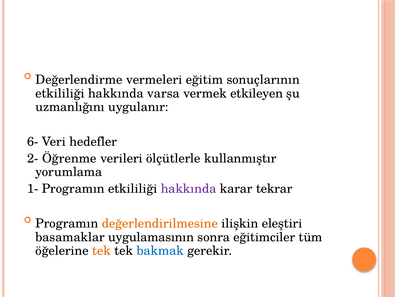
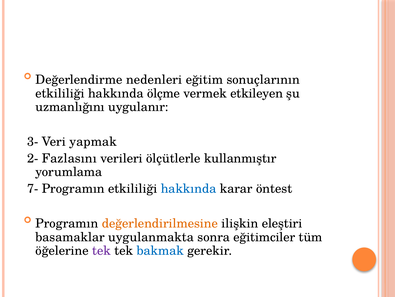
vermeleri: vermeleri -> nedenleri (154, 80)
varsa: varsa -> ölçme (164, 93)
6-: 6- -> 3- (33, 141)
hedefler: hedefler -> yapmak (93, 141)
Öğrenme: Öğrenme -> Fazlasını (69, 158)
1-: 1- -> 7- (33, 188)
hakkında colour: purple -> blue (189, 188)
tekrar: tekrar -> öntest (274, 188)
uygulamasının: uygulamasının -> uygulanmakta (151, 236)
tek colour: orange -> purple (102, 250)
